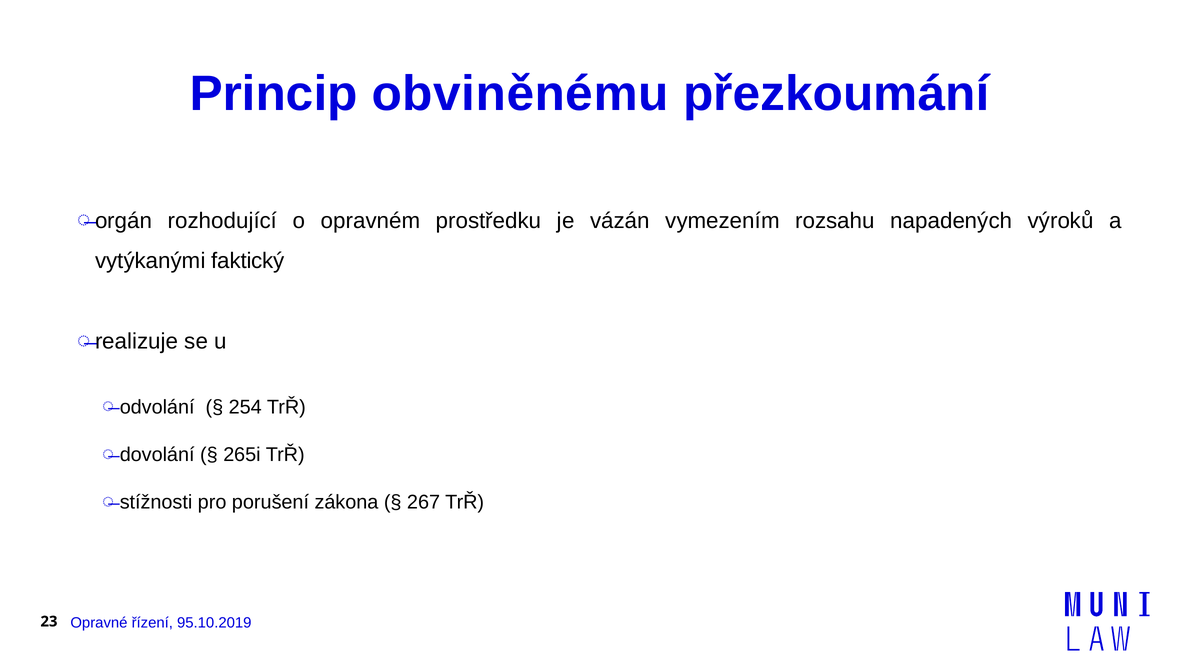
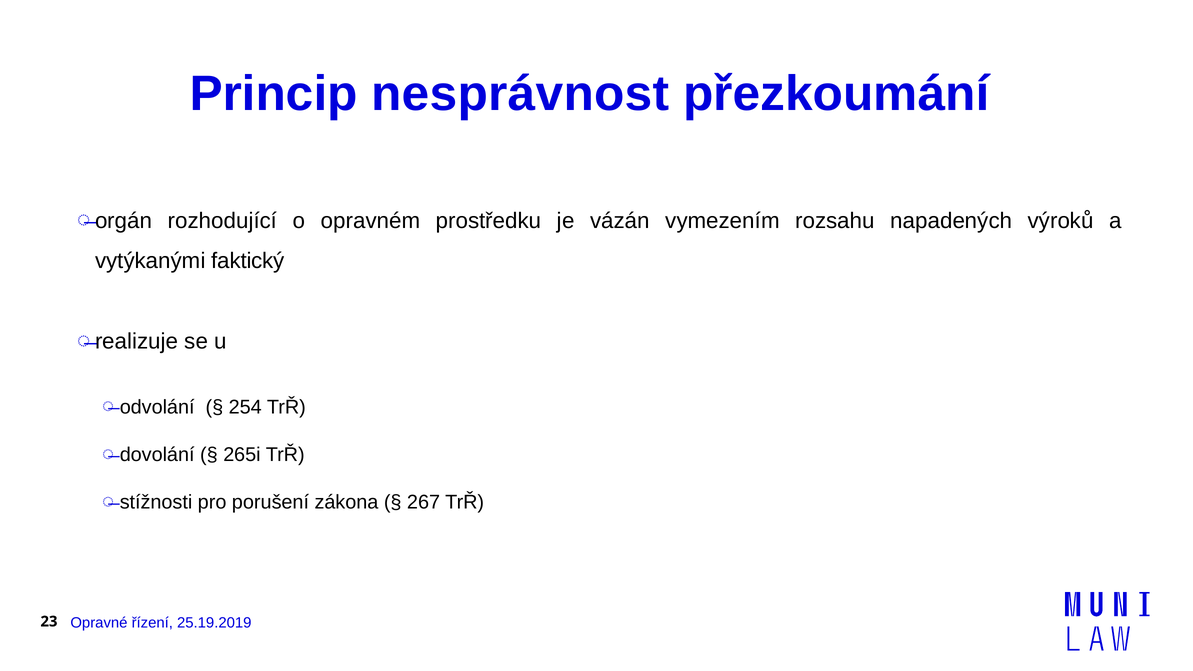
obviněnému: obviněnému -> nesprávnost (520, 94)
95.10.2019: 95.10.2019 -> 25.19.2019 (214, 623)
